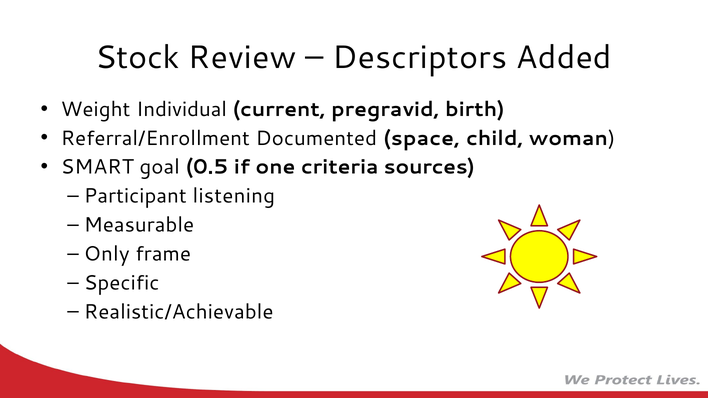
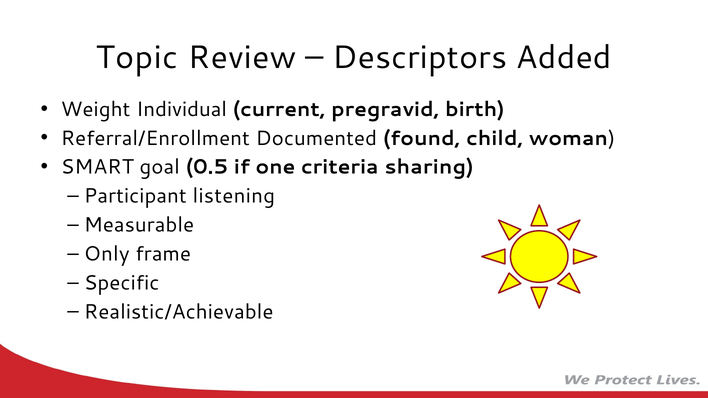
Stock: Stock -> Topic (137, 58)
space: space -> found (422, 138)
sources: sources -> sharing (429, 167)
